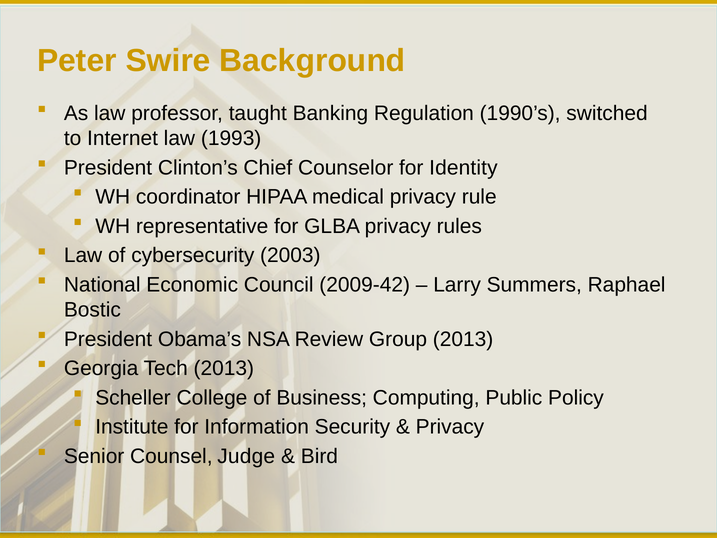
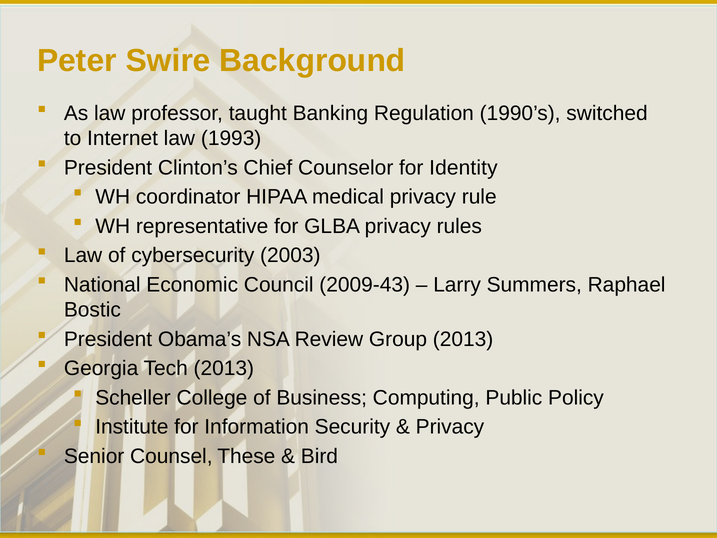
2009-42: 2009-42 -> 2009-43 (365, 285)
Judge: Judge -> These (246, 456)
